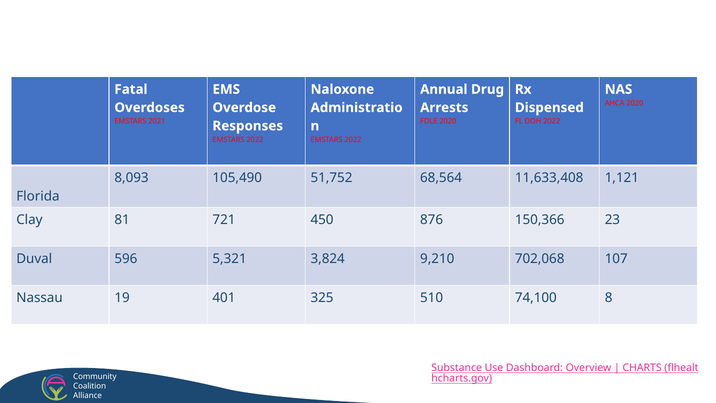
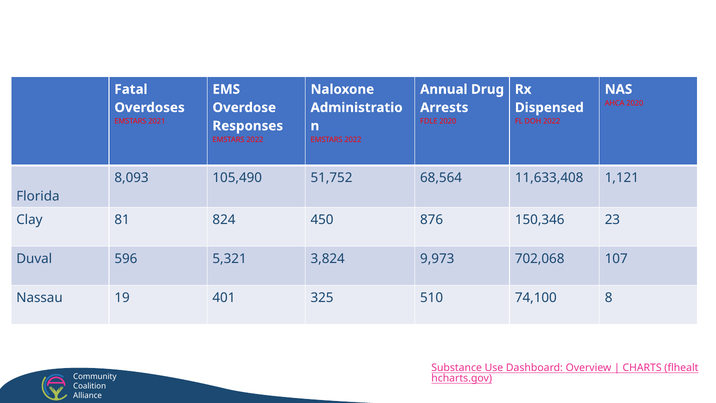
721: 721 -> 824 (224, 220)
150,366: 150,366 -> 150,346 (540, 220)
9,210: 9,210 -> 9,973 (437, 259)
